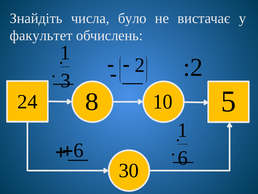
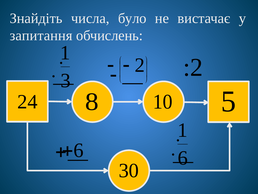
факультет: факультет -> запитання (41, 35)
